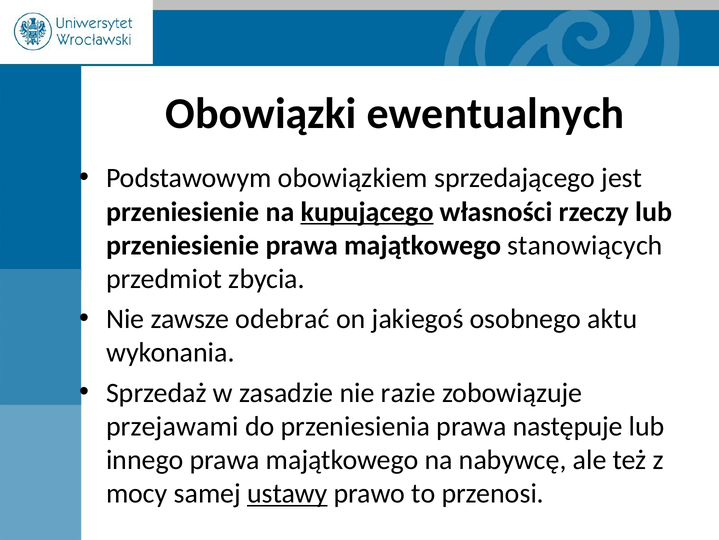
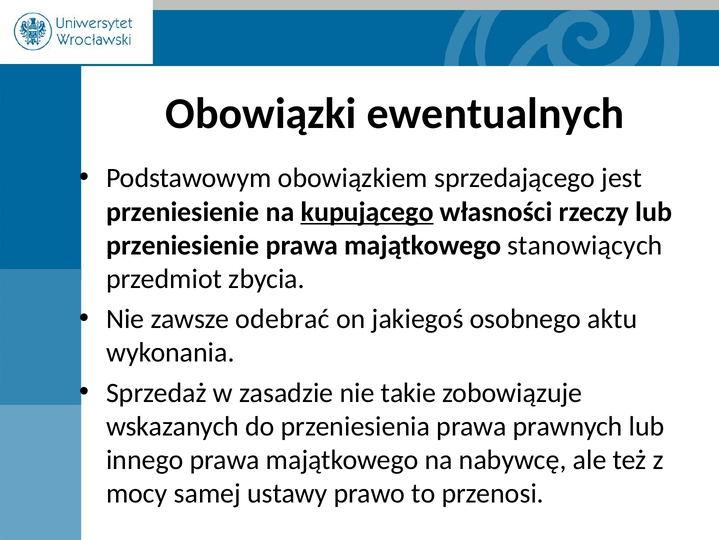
razie: razie -> takie (408, 392)
przejawami: przejawami -> wskazanych (173, 426)
następuje: następuje -> prawnych (568, 426)
ustawy underline: present -> none (287, 493)
